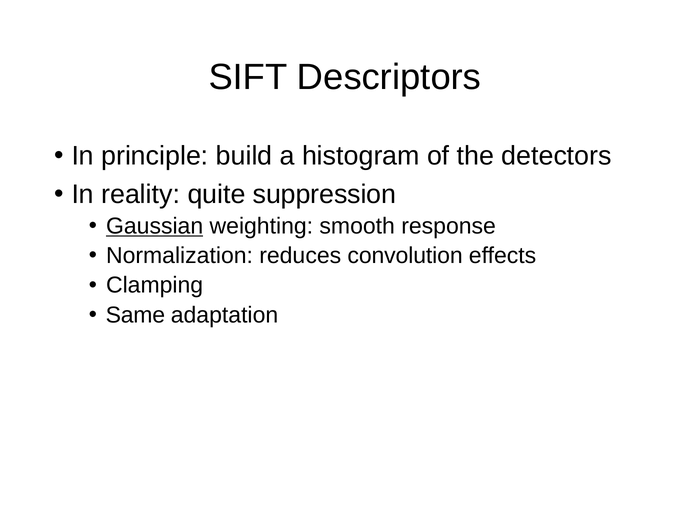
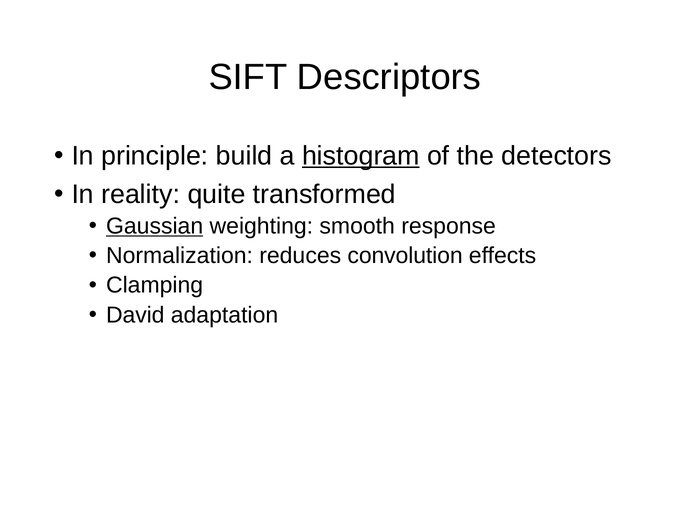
histogram underline: none -> present (361, 156)
suppression: suppression -> transformed (324, 194)
Same: Same -> David (135, 315)
